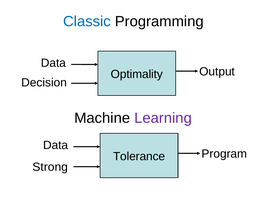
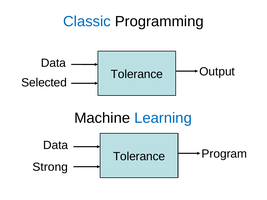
Optimality: Optimality -> Tolerance (137, 74)
Decision: Decision -> Selected (44, 83)
Learning colour: purple -> blue (163, 118)
